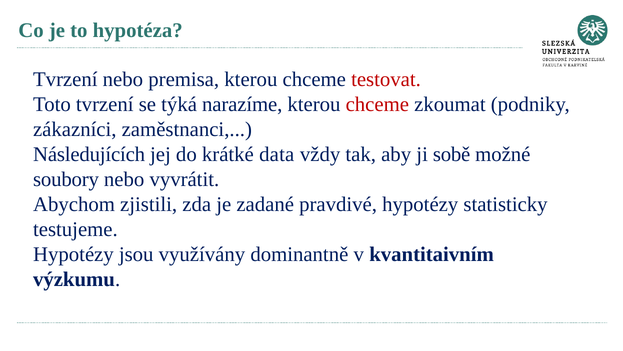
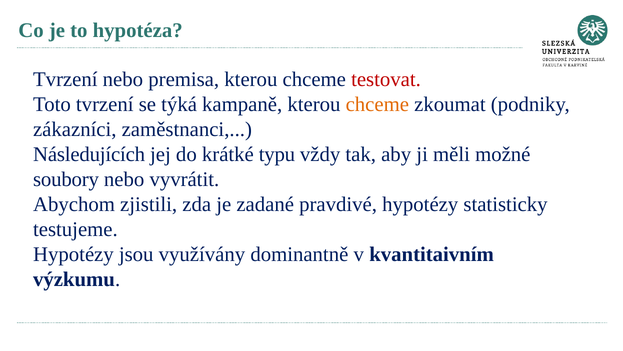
narazíme: narazíme -> kampaně (242, 104)
chceme colour: red -> orange (377, 104)
data: data -> typu (277, 154)
sobě: sobě -> měli (451, 154)
